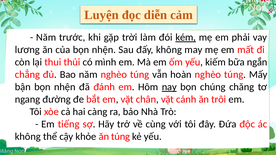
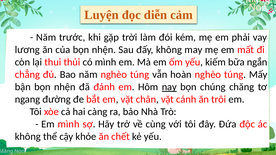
kém underline: present -> none (186, 37)
Em tiếng: tiếng -> mình (69, 124)
ăn túng: túng -> chết (121, 137)
